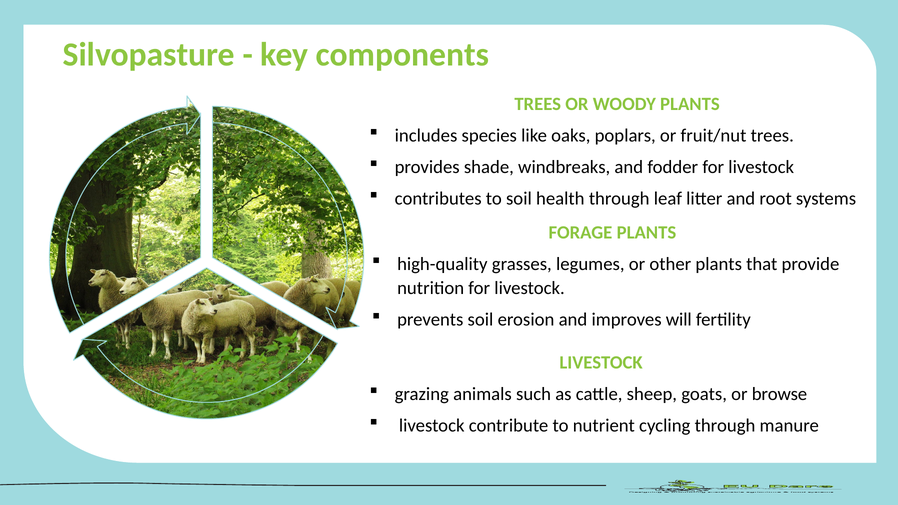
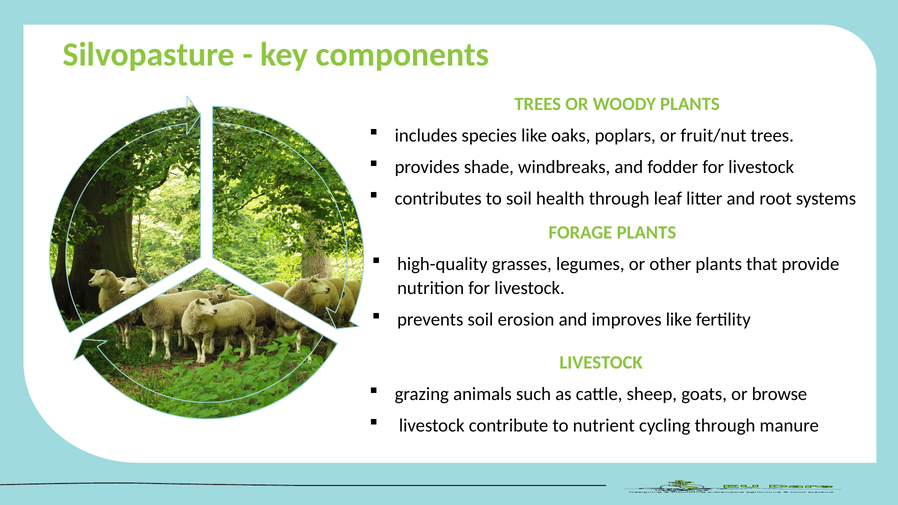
improves will: will -> like (679, 320)
